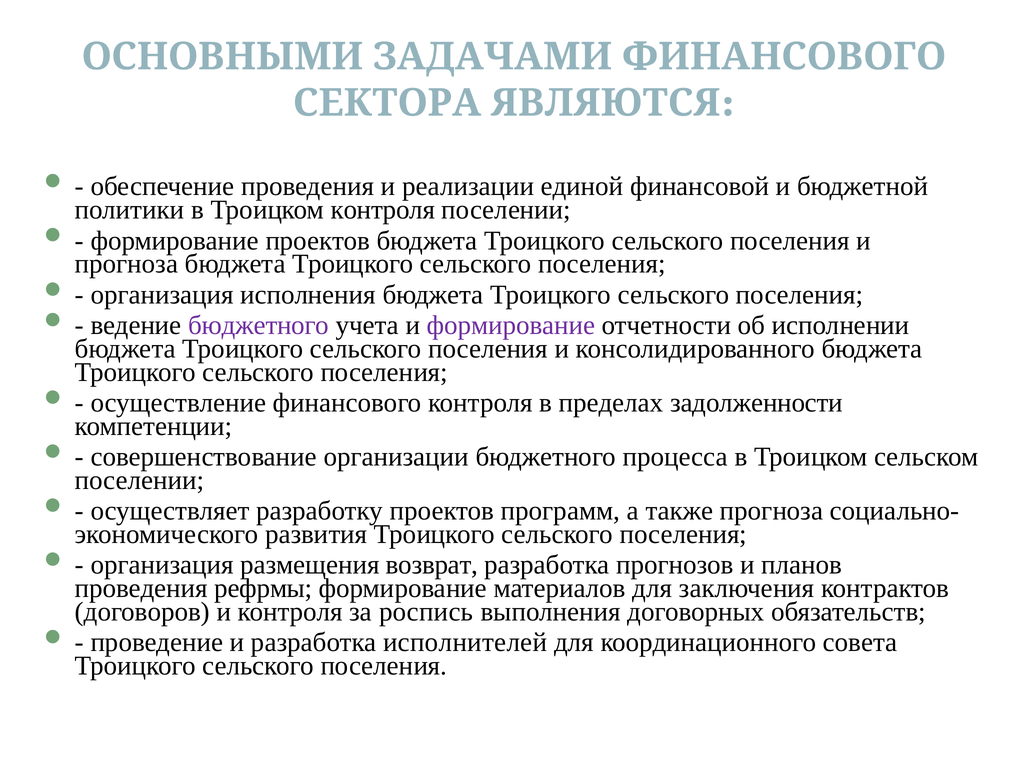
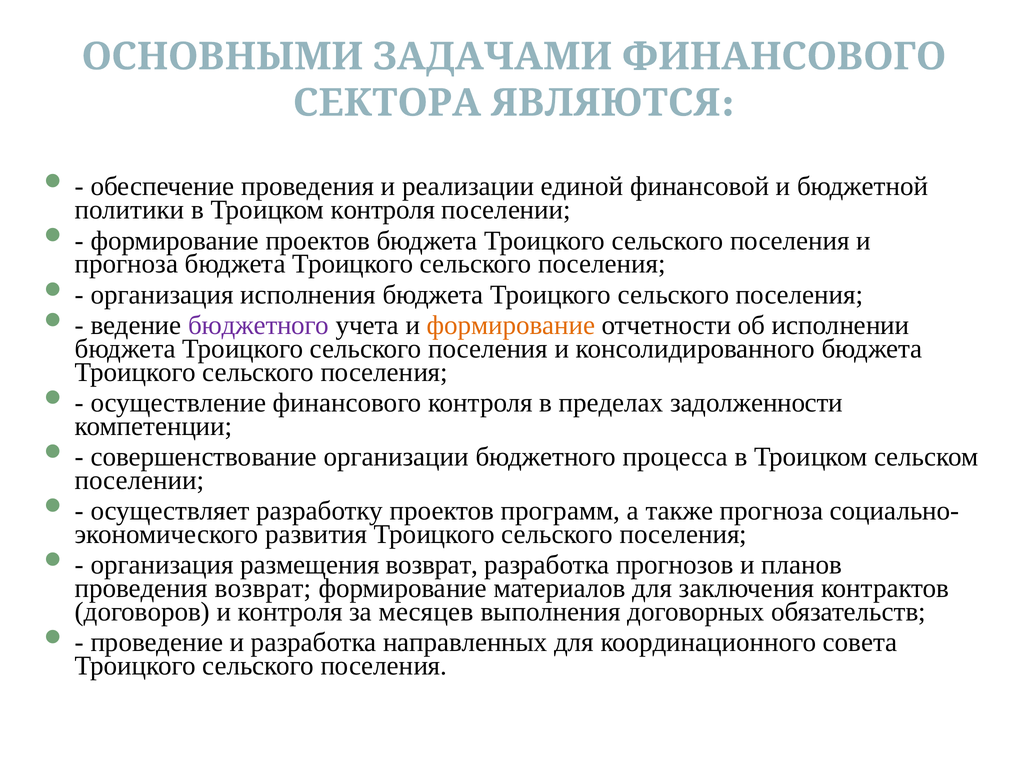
формирование colour: purple -> orange (511, 325)
проведения рефрмы: рефрмы -> возврат (263, 588)
роспись: роспись -> месяцев (426, 612)
исполнителей: исполнителей -> направленных (465, 643)
